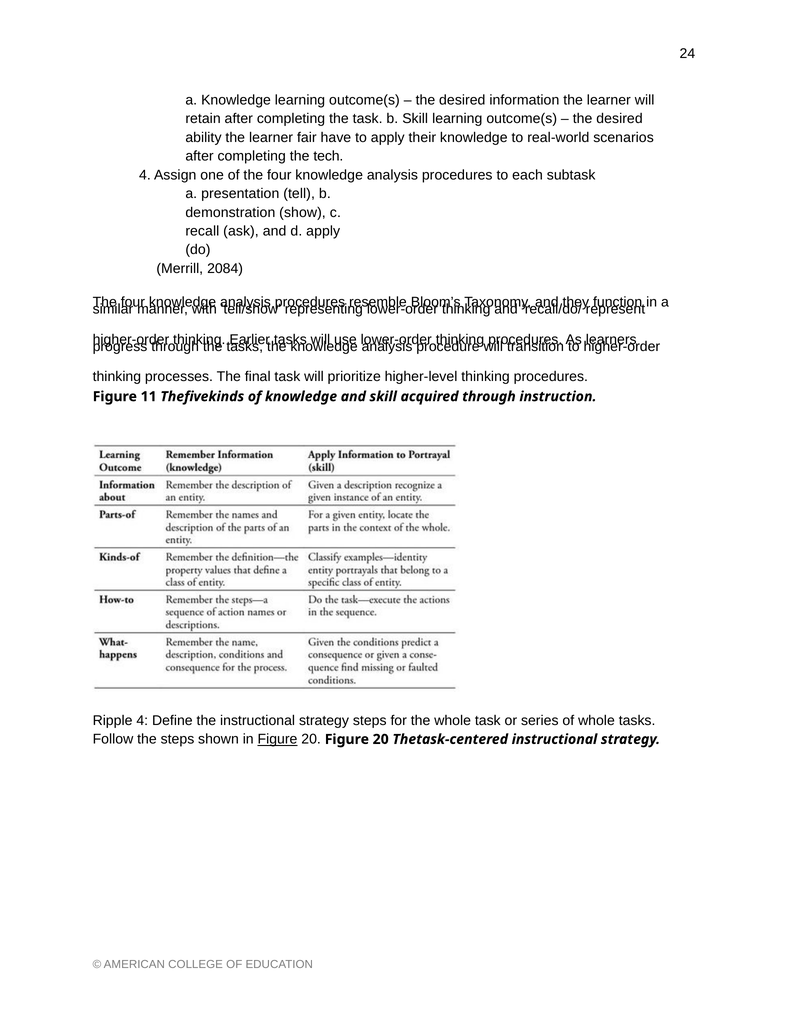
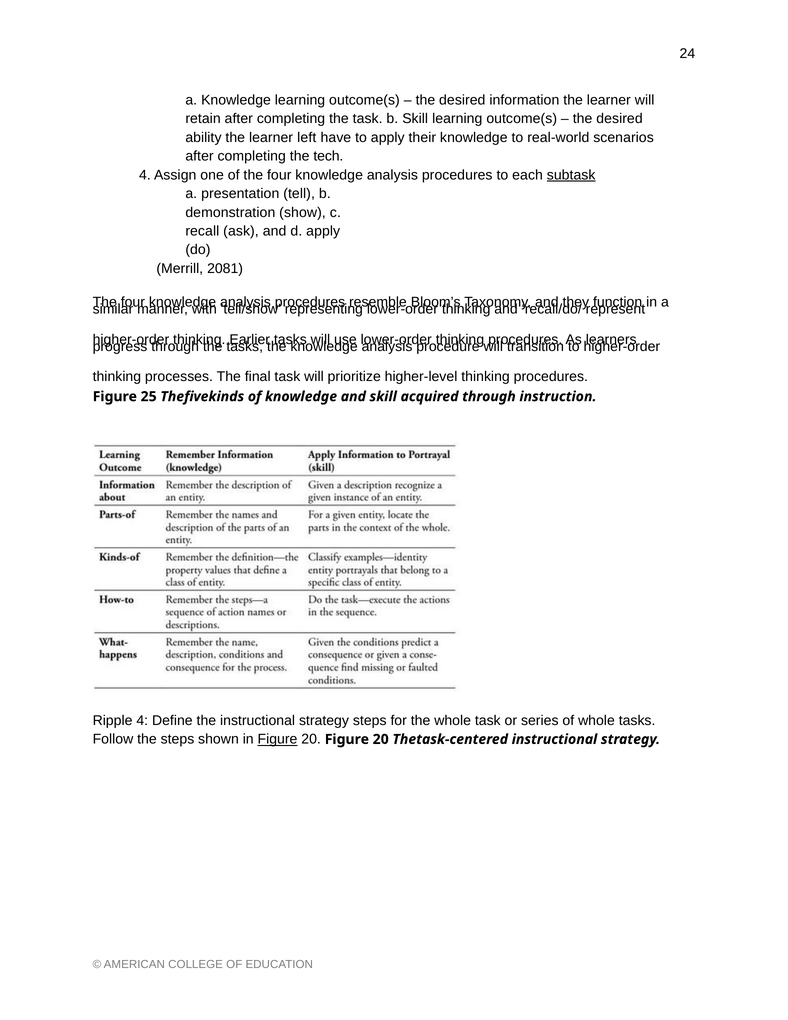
fair: fair -> left (307, 137)
subtask underline: none -> present (571, 175)
2084: 2084 -> 2081 (225, 269)
11: 11 -> 25 (149, 396)
